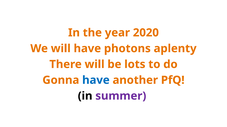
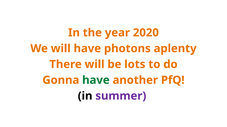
have colour: blue -> green (96, 81)
